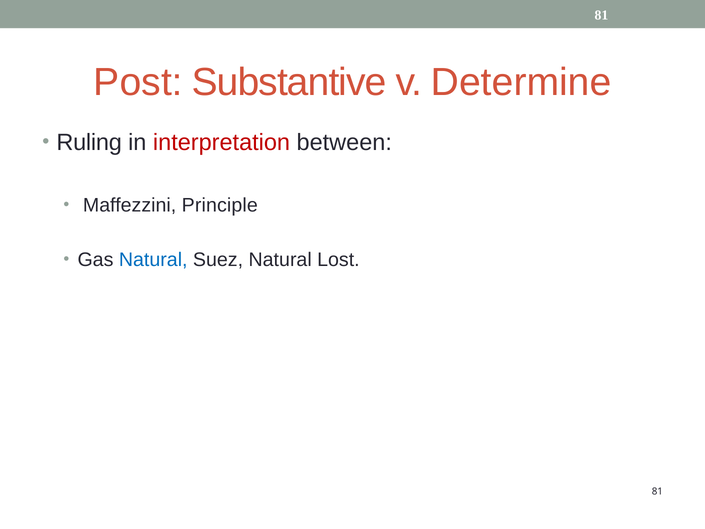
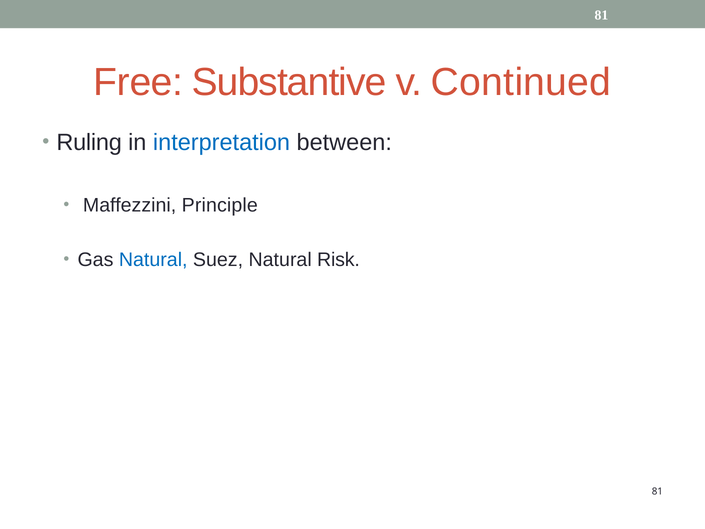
Post: Post -> Free (138, 82)
Determine: Determine -> Continued (521, 82)
interpretation colour: red -> blue (222, 143)
Lost: Lost -> Risk (338, 260)
